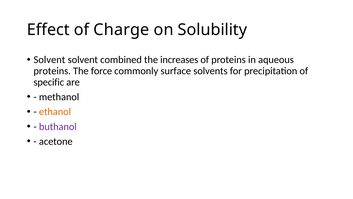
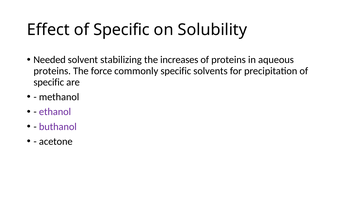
Effect of Charge: Charge -> Specific (122, 30)
Solvent: Solvent -> Needed (50, 60)
combined: combined -> stabilizing (121, 60)
commonly surface: surface -> specific (176, 71)
ethanol colour: orange -> purple (55, 112)
